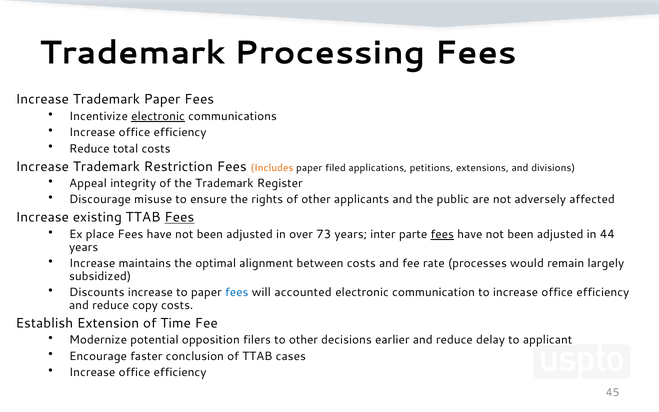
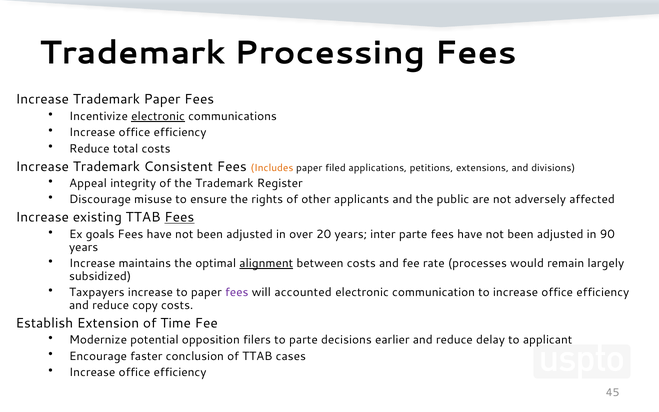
Restriction: Restriction -> Consistent (178, 166)
place: place -> goals (100, 234)
73: 73 -> 20 (324, 234)
fees underline: present -> none (442, 234)
44: 44 -> 90 (607, 234)
alignment underline: none -> present (266, 263)
Discounts: Discounts -> Taxpayers (97, 292)
fees colour: blue -> purple (237, 292)
to other: other -> parte (303, 340)
